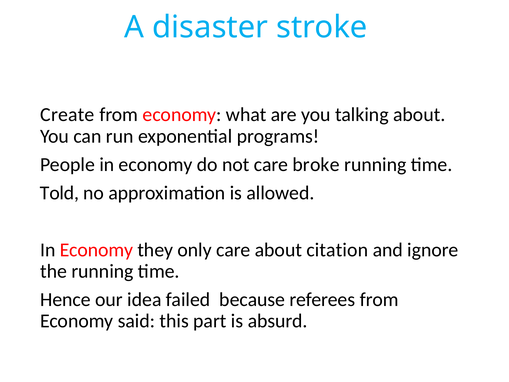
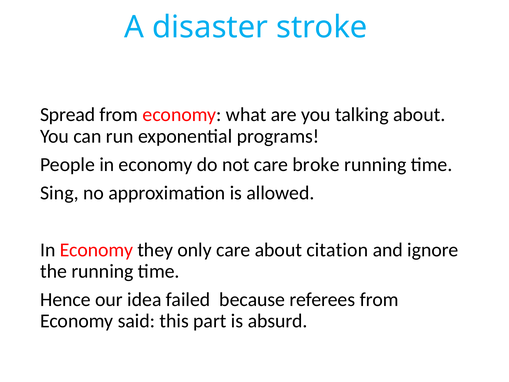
Create: Create -> Spread (68, 115)
Told: Told -> Sing (59, 193)
